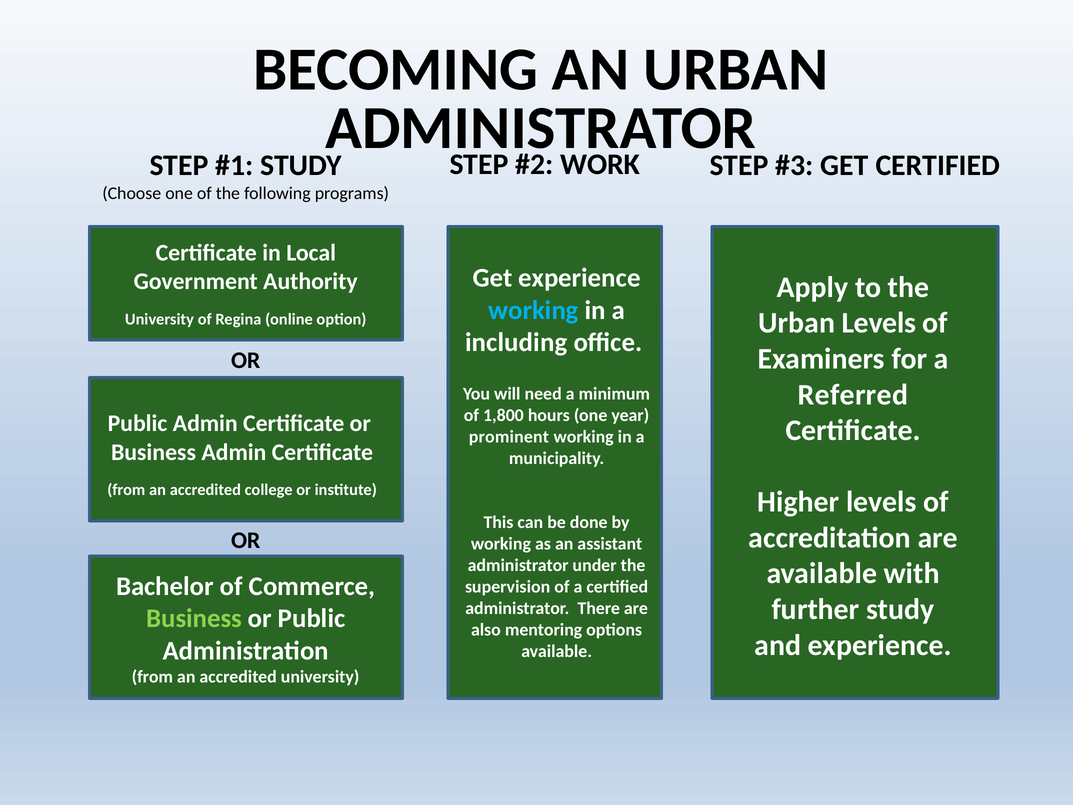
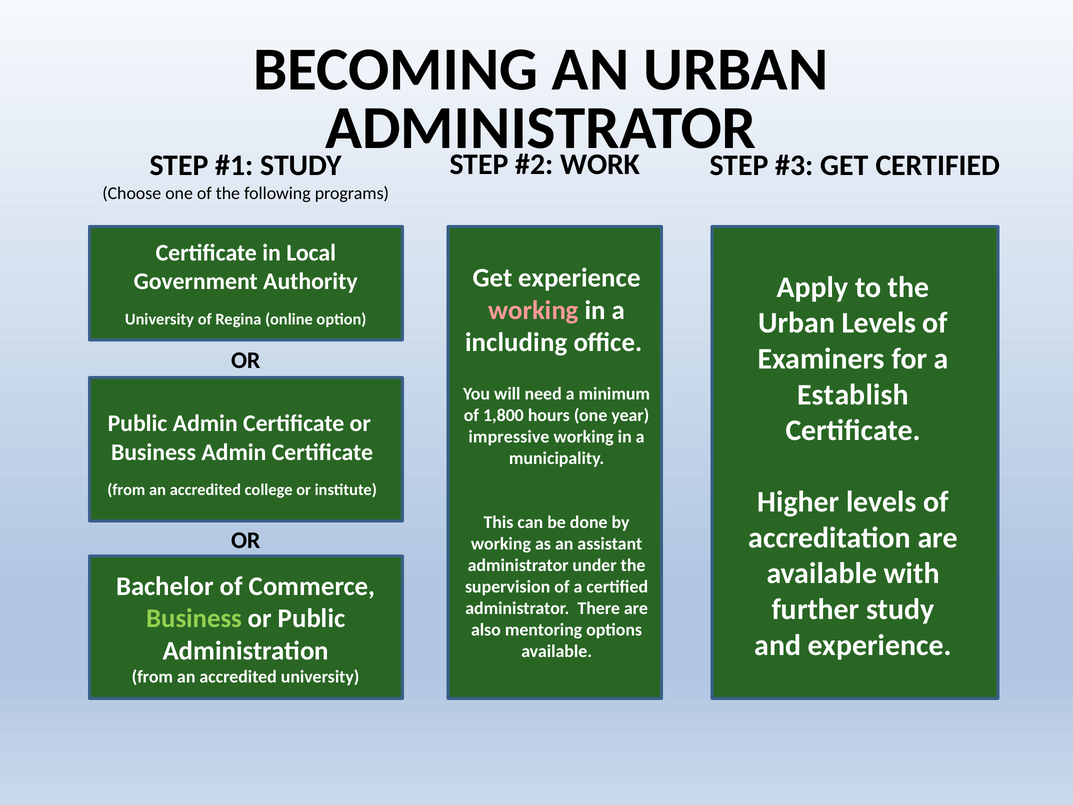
working colour: light blue -> pink (533, 310)
Referred: Referred -> Establish (853, 395)
prominent: prominent -> impressive (509, 437)
